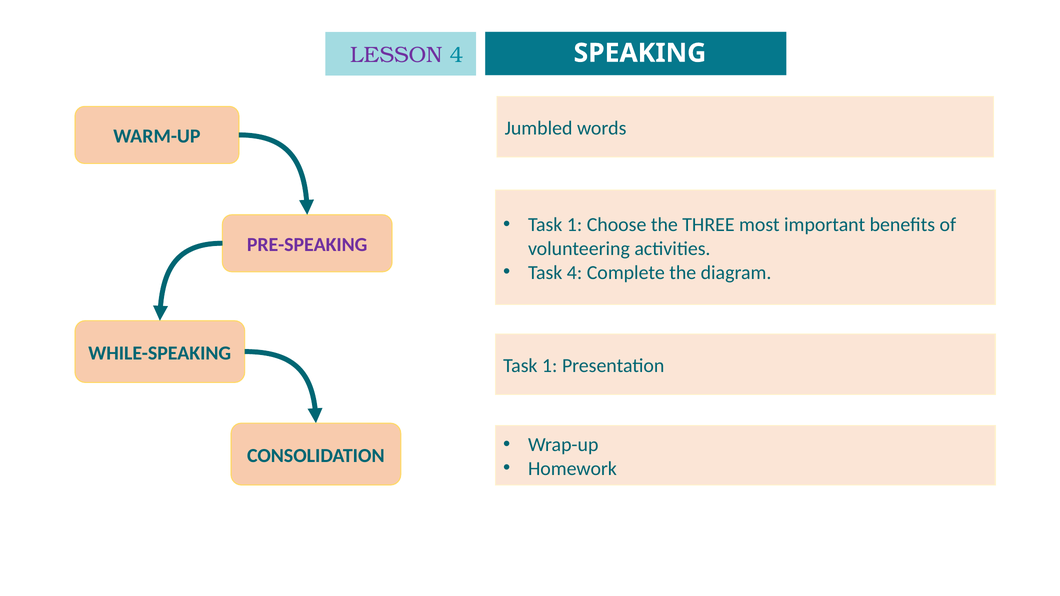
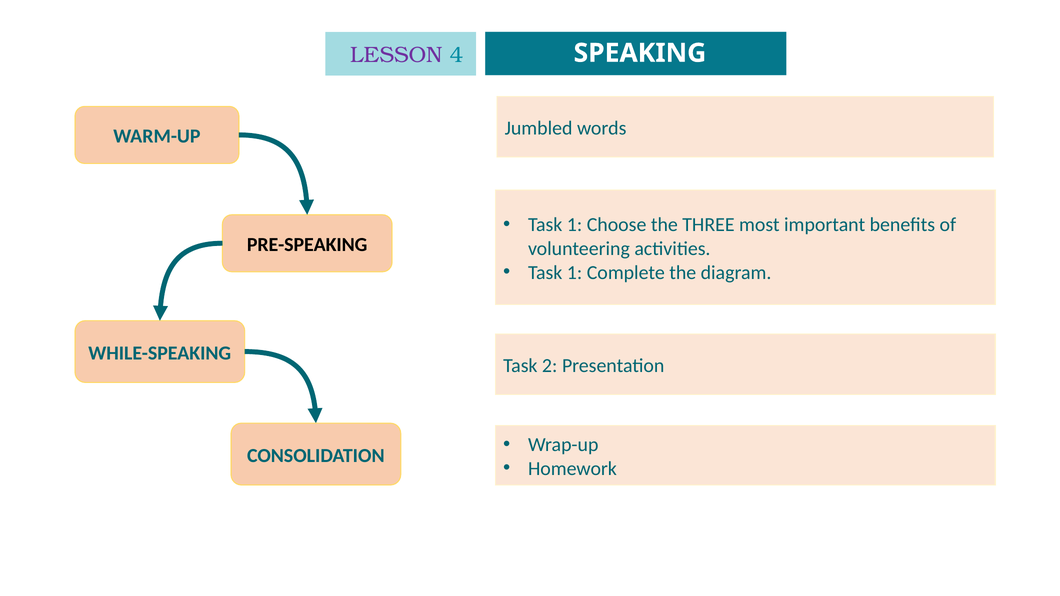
PRE-SPEAKING colour: purple -> black (307, 245)
4: 4 -> 1 (574, 273)
1: 1 -> 2 (550, 366)
